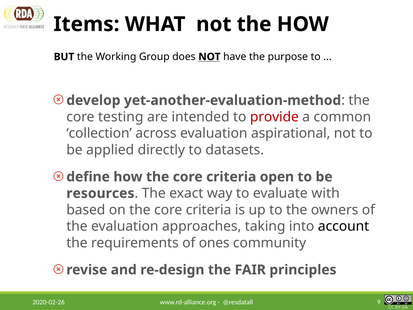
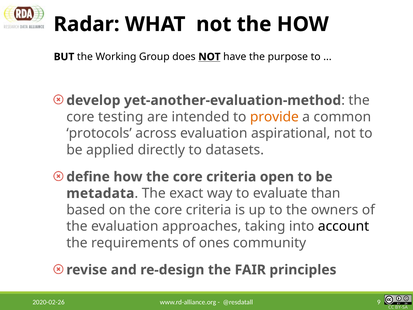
Items: Items -> Radar (87, 24)
provide colour: red -> orange (274, 117)
collection: collection -> protocols (99, 133)
resources: resources -> metadata (100, 193)
with: with -> than (326, 193)
